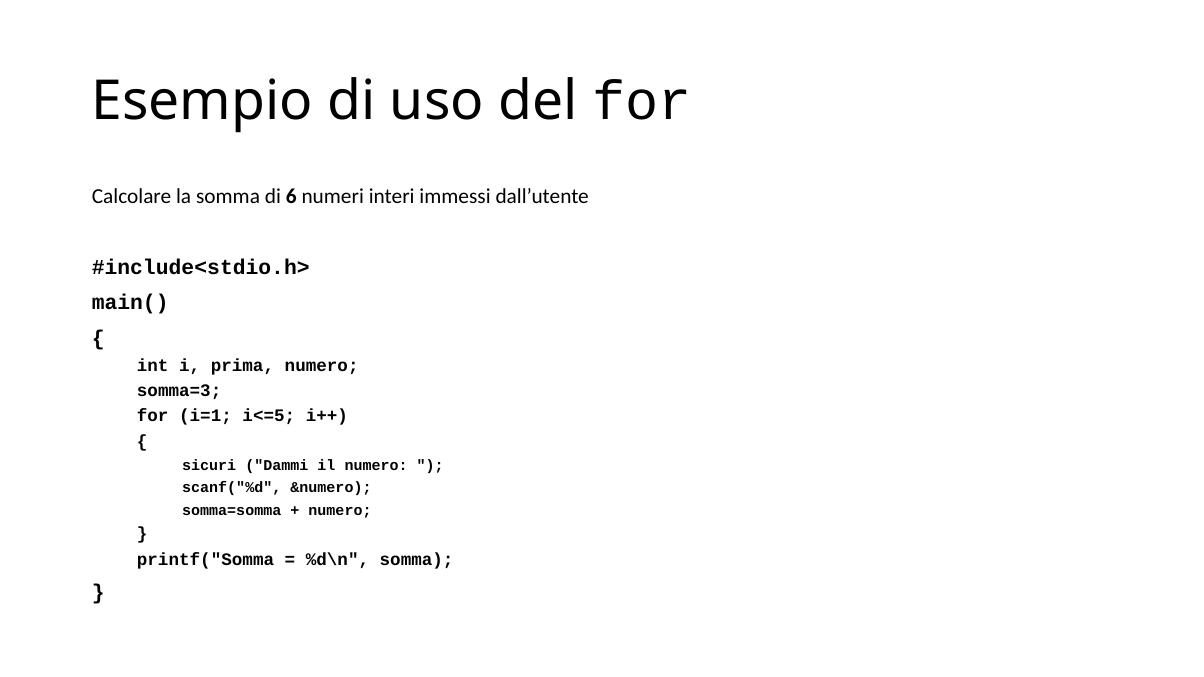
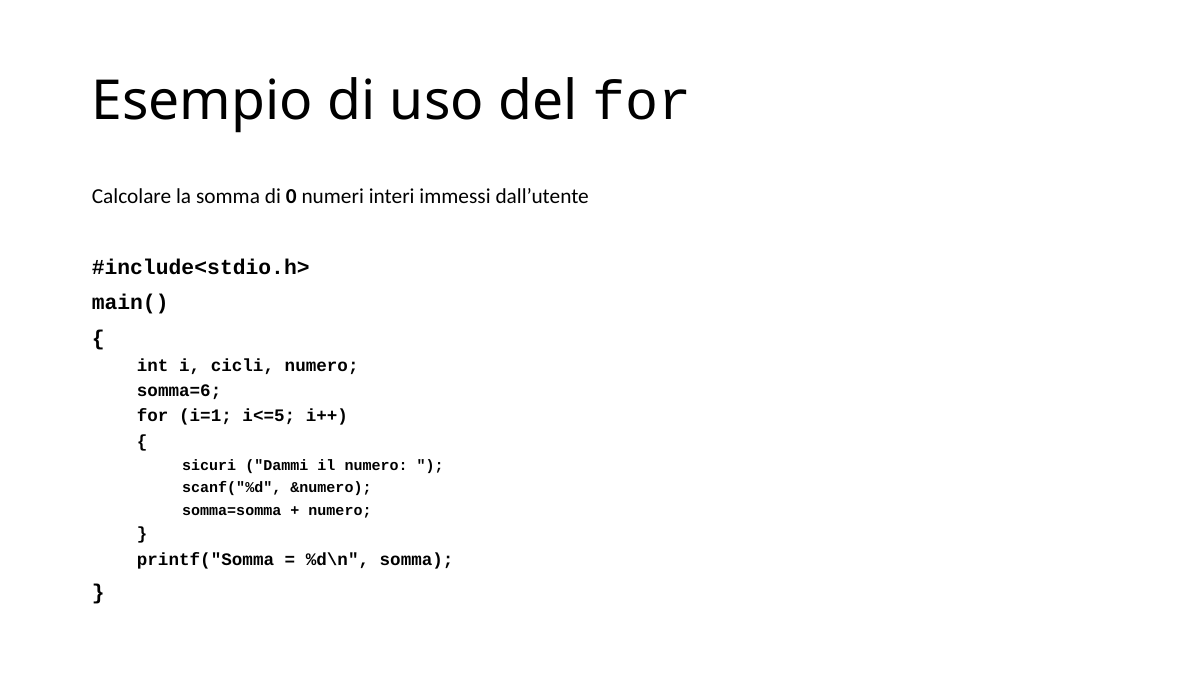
6: 6 -> 0 (291, 196)
prima: prima -> cicli (242, 366)
somma=3: somma=3 -> somma=6 (179, 391)
